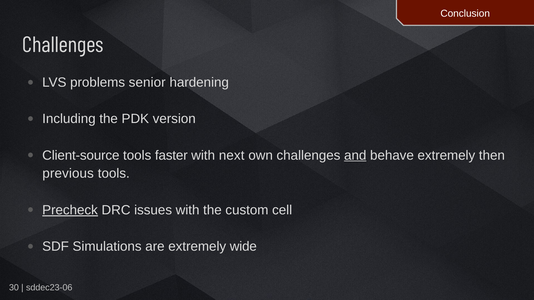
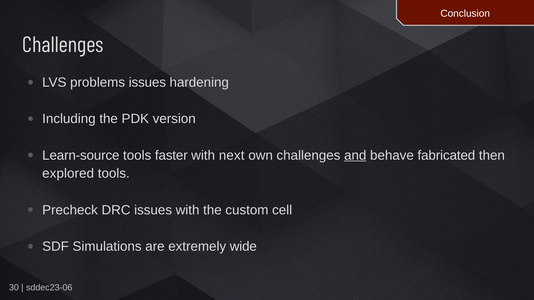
problems senior: senior -> issues (147, 82)
Client-source: Client-source -> Learn-source (81, 156)
behave extremely: extremely -> fabricated (446, 156)
previous: previous -> explored (68, 174)
Precheck underline: present -> none (70, 210)
